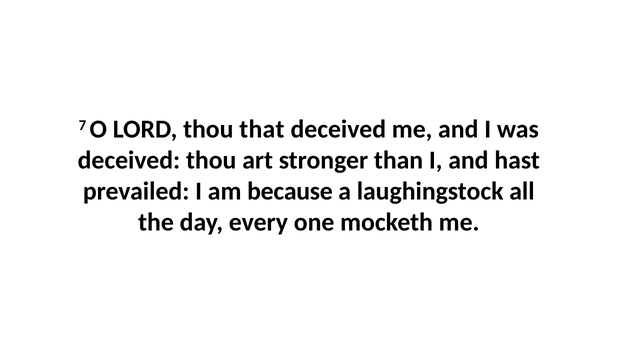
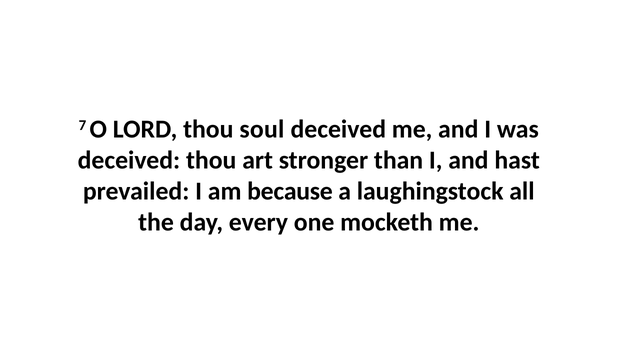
that: that -> soul (262, 129)
